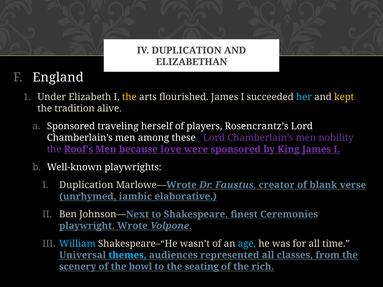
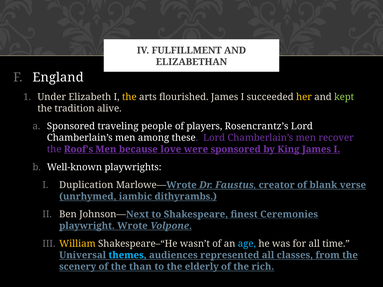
IV DUPLICATION: DUPLICATION -> FULFILLMENT (187, 50)
her colour: light blue -> yellow (304, 97)
kept colour: yellow -> light green (344, 97)
herself: herself -> people (157, 126)
nobility: nobility -> recover (336, 138)
elaborative: elaborative -> dithyrambs (186, 197)
William colour: light blue -> yellow (77, 244)
bowl: bowl -> than (140, 267)
seating: seating -> elderly (202, 267)
